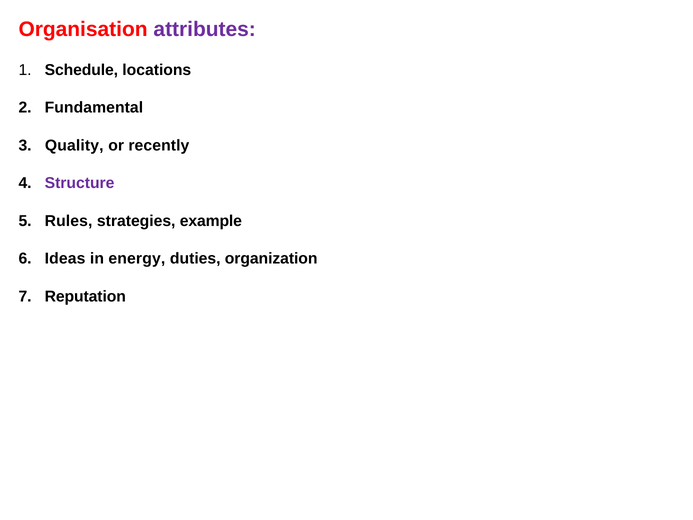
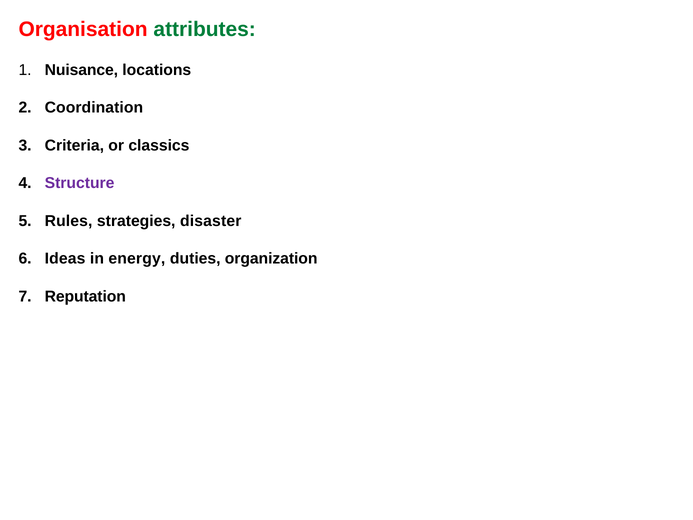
attributes colour: purple -> green (205, 29)
Schedule: Schedule -> Nuisance (81, 70)
Fundamental: Fundamental -> Coordination (94, 108)
Quality: Quality -> Criteria (74, 145)
recently: recently -> classics (159, 145)
example: example -> disaster (211, 221)
